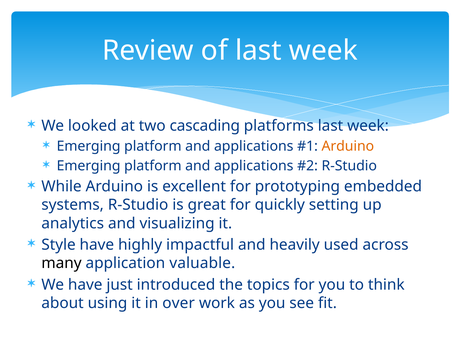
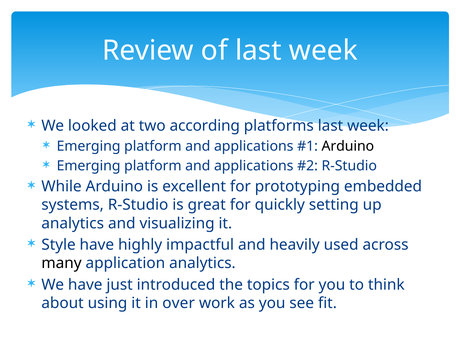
cascading: cascading -> according (205, 126)
Arduino colour: orange -> black (348, 146)
application valuable: valuable -> analytics (202, 263)
